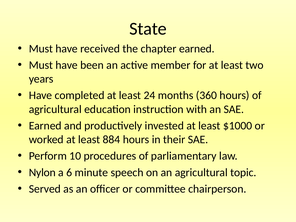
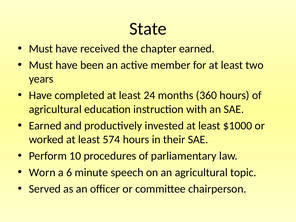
884: 884 -> 574 (111, 139)
Nylon: Nylon -> Worn (42, 172)
